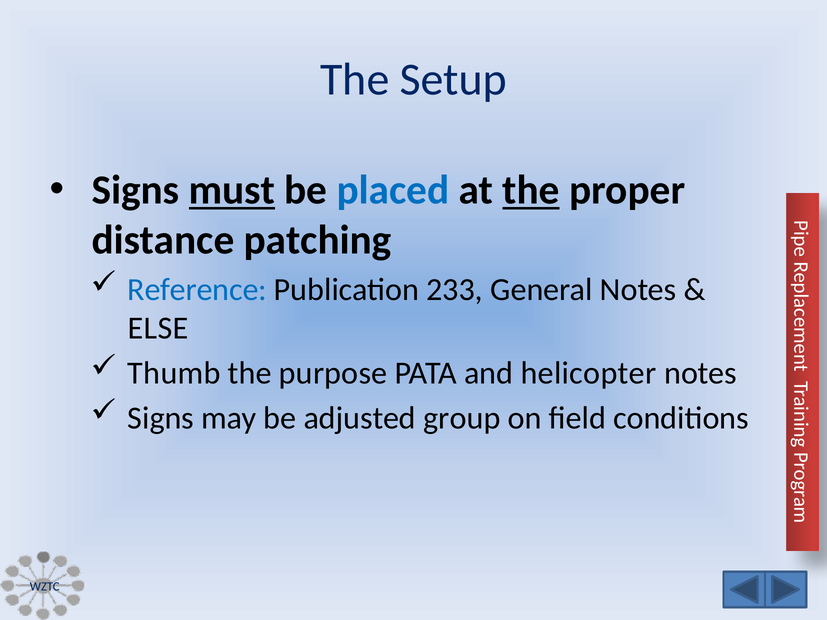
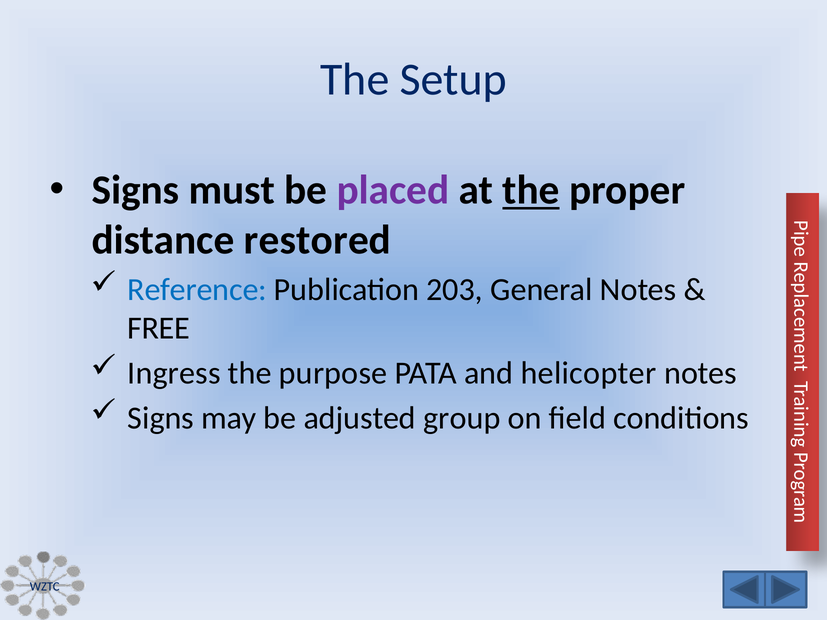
must underline: present -> none (232, 190)
placed colour: blue -> purple (393, 190)
patching: patching -> restored (317, 240)
233: 233 -> 203 (455, 290)
ELSE: ELSE -> FREE (159, 328)
Thumb: Thumb -> Ingress (174, 373)
